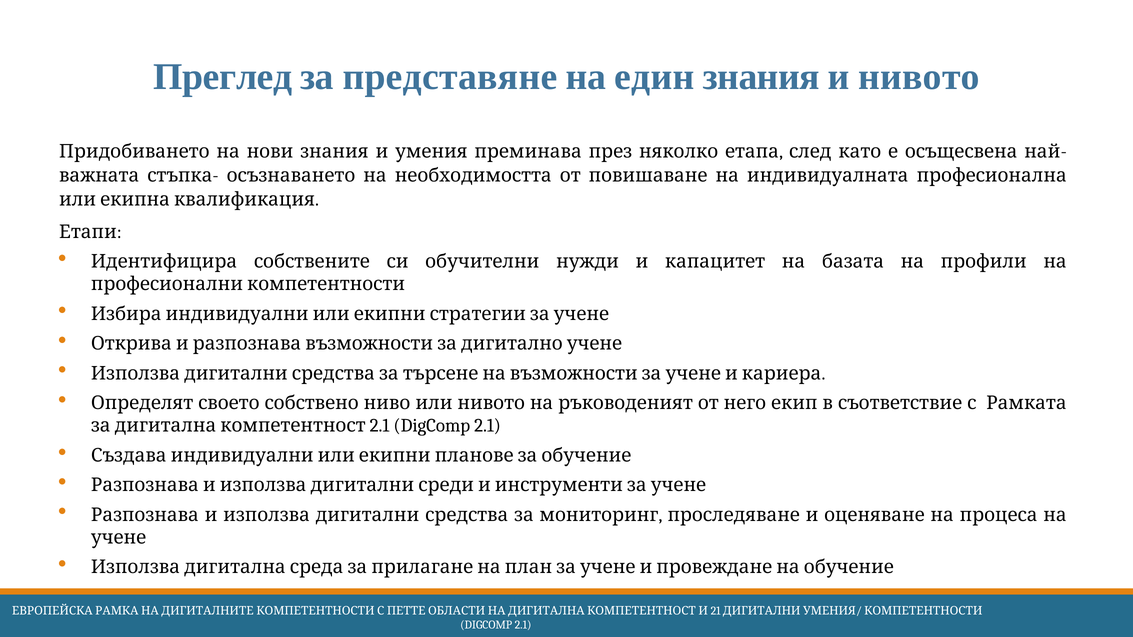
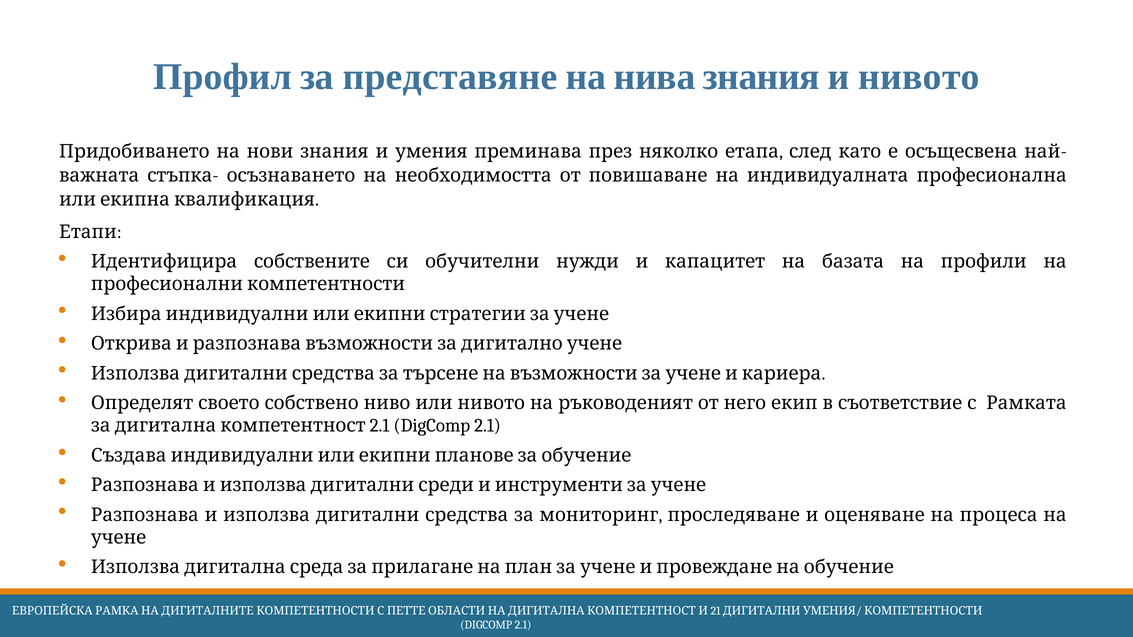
Преглед: Преглед -> Профил (223, 77)
един: един -> нива (655, 77)
